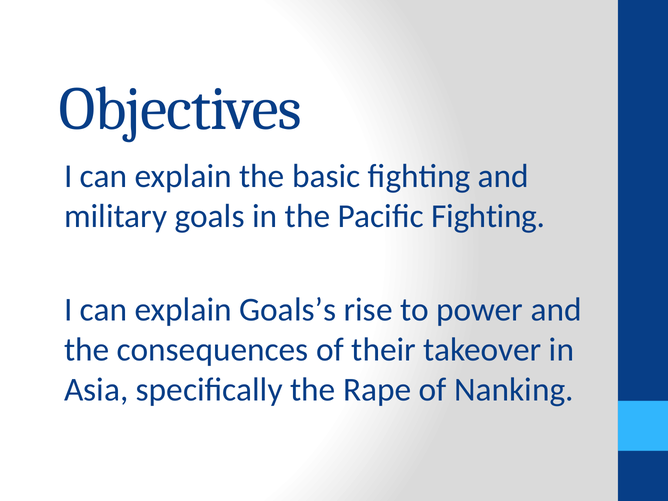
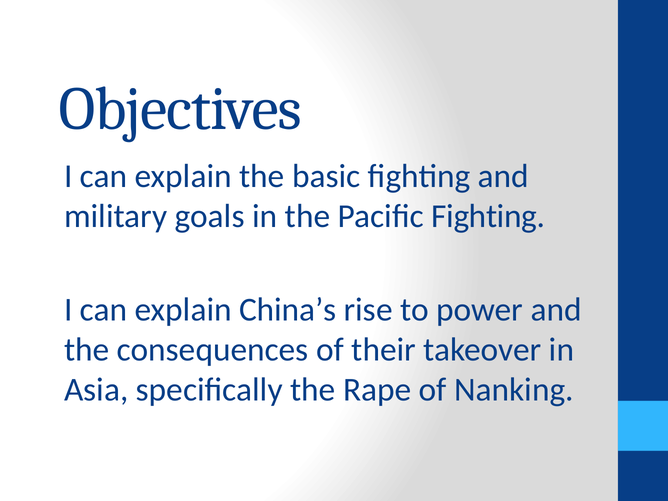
Goals’s: Goals’s -> China’s (288, 310)
